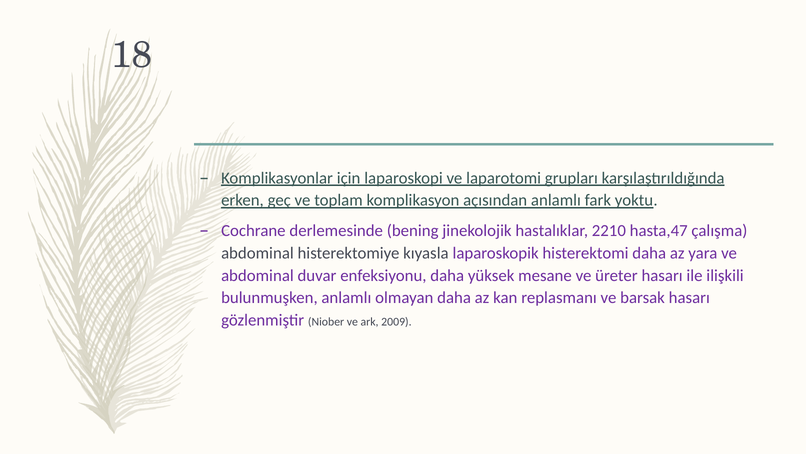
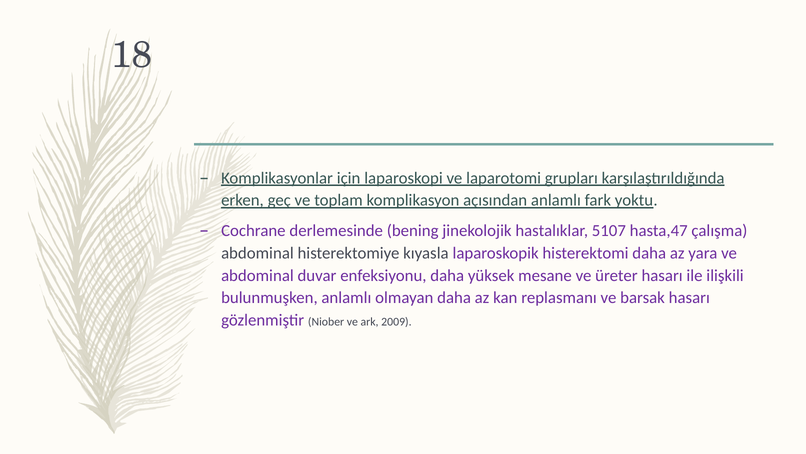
2210: 2210 -> 5107 (609, 230)
